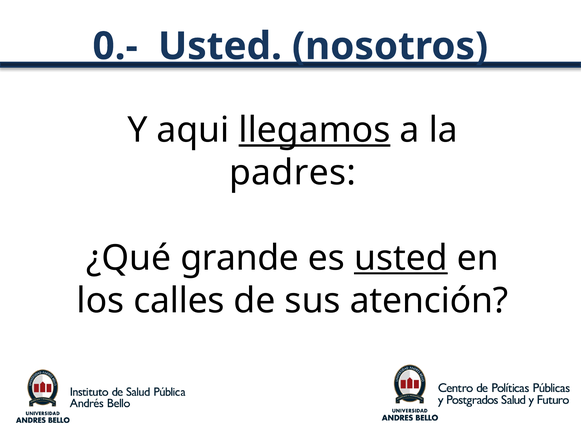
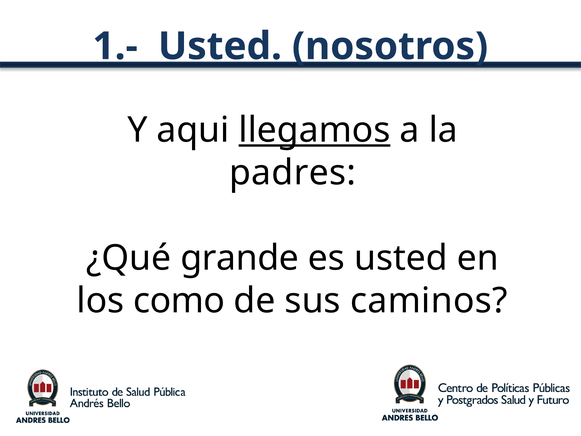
0.-: 0.- -> 1.- (115, 46)
usted underline: present -> none (401, 258)
calles: calles -> como (179, 300)
atención: atención -> caminos (429, 300)
